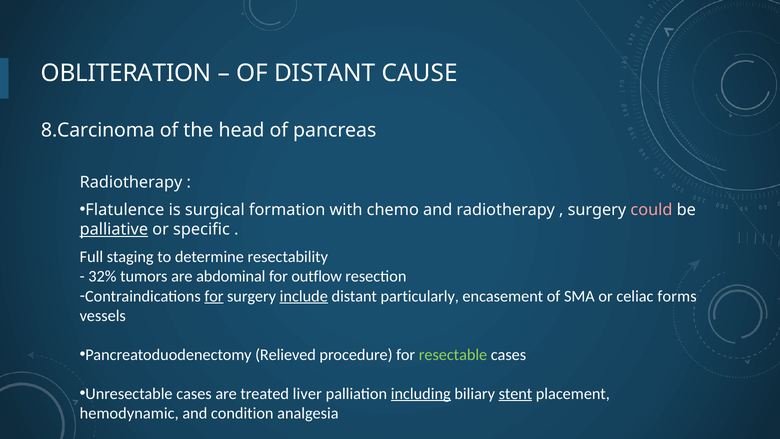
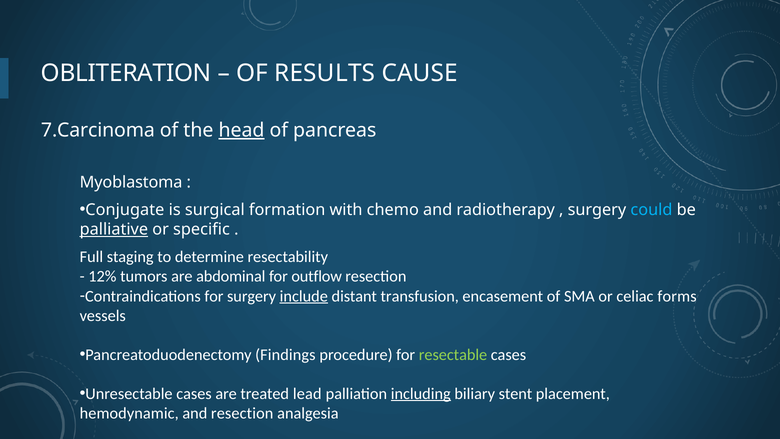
OF DISTANT: DISTANT -> RESULTS (325, 73)
8.Carcinoma: 8.Carcinoma -> 7.Carcinoma (98, 130)
head underline: none -> present (242, 130)
Radiotherapy: Radiotherapy -> Myoblastoma (131, 182)
Flatulence: Flatulence -> Conjugate (125, 210)
could colour: pink -> light blue (651, 210)
32%: 32% -> 12% (102, 276)
for underline: present -> none (214, 296)
particularly: particularly -> transfusion (420, 296)
Relieved: Relieved -> Findings (285, 354)
liver: liver -> lead (307, 394)
stent underline: present -> none (515, 394)
and condition: condition -> resection (242, 413)
